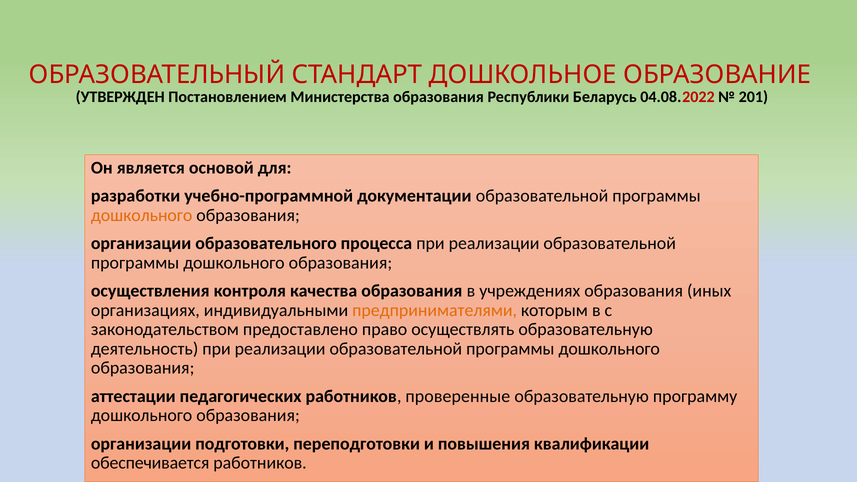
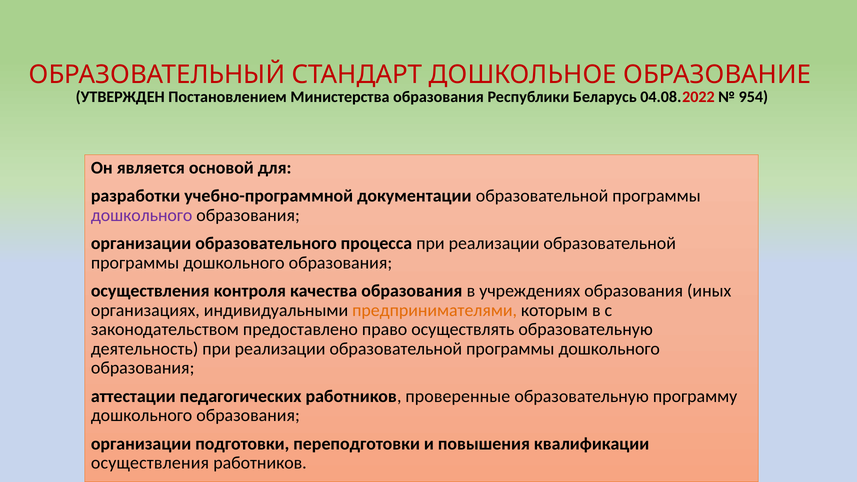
201: 201 -> 954 (753, 97)
дошкольного colour: orange -> purple (142, 215)
обеспечивается: обеспечивается -> осуществления (150, 463)
